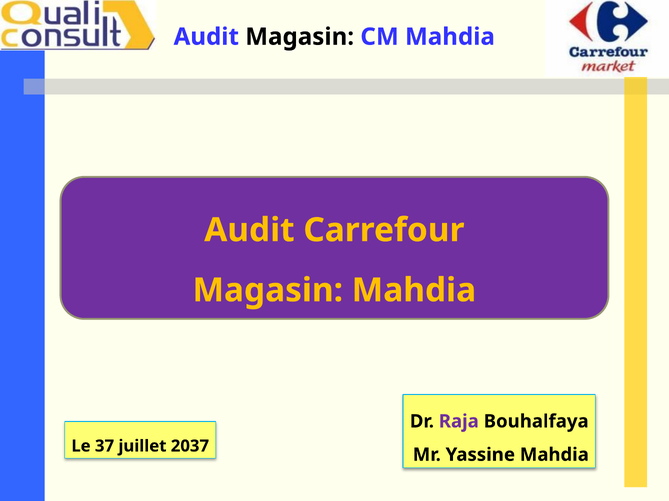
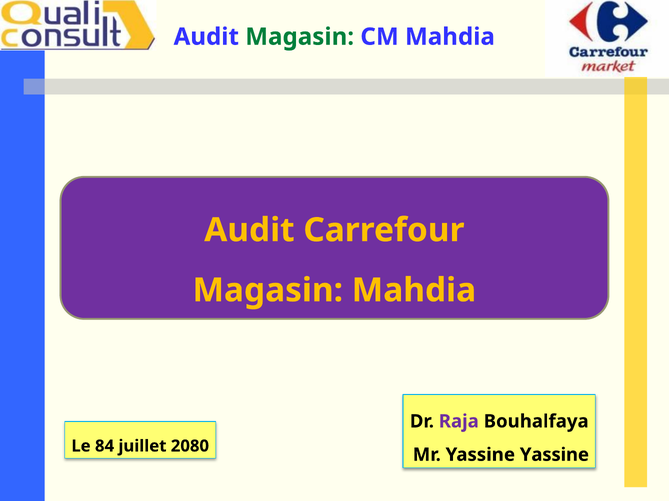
Magasin colour: black -> green (300, 37)
37: 37 -> 84 (105, 447)
2037: 2037 -> 2080 (190, 447)
Yassine Mahdia: Mahdia -> Yassine (554, 455)
